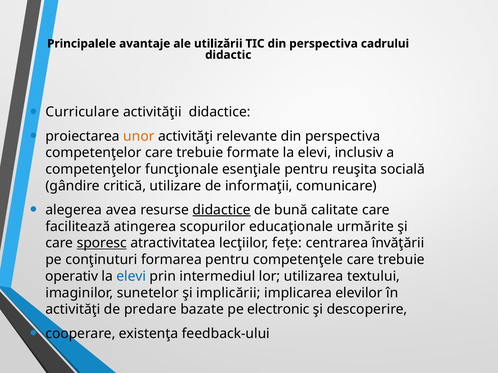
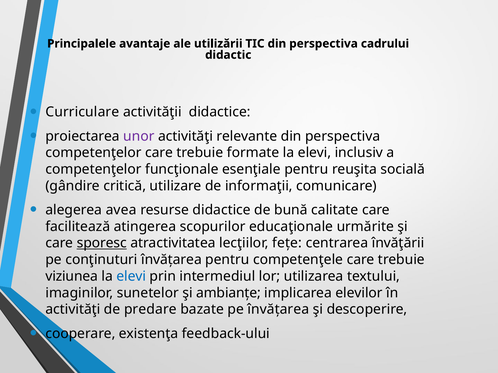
unor colour: orange -> purple (139, 136)
didactice underline: present -> none (222, 210)
conţinuturi formarea: formarea -> învăţarea (171, 260)
operativ: operativ -> viziunea (72, 277)
implicării: implicării -> ambianţe (228, 293)
pe electronic: electronic -> învăţarea (278, 310)
